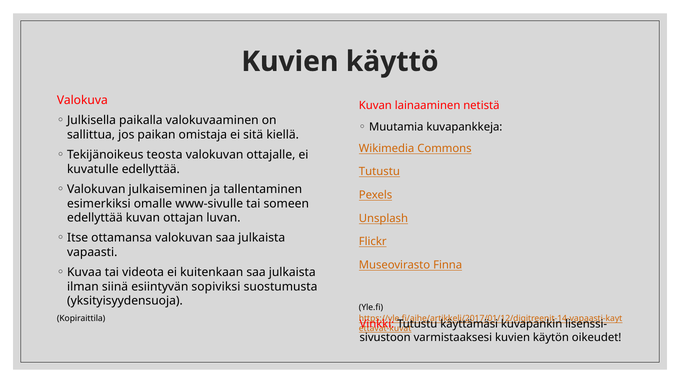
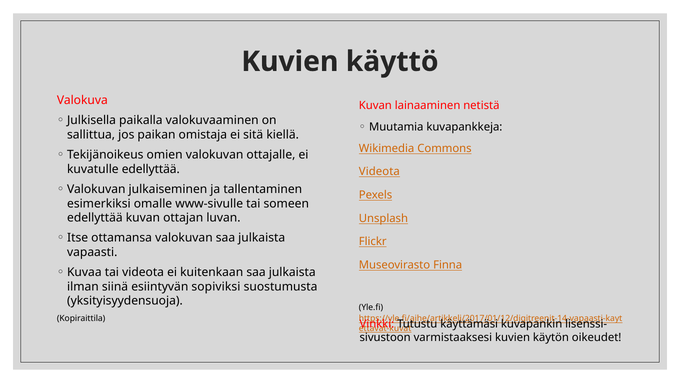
teosta: teosta -> omien (165, 155)
Tutustu: Tutustu -> Videota (379, 172)
